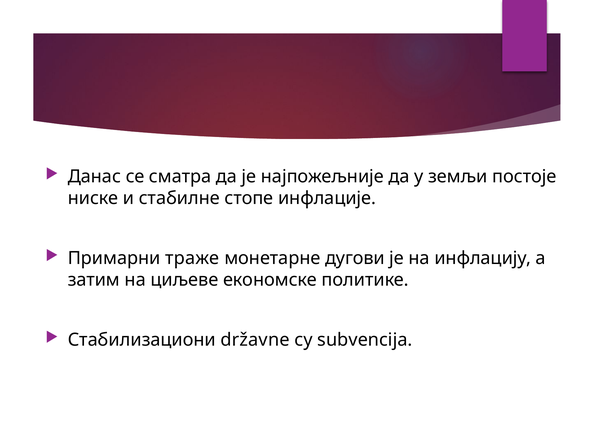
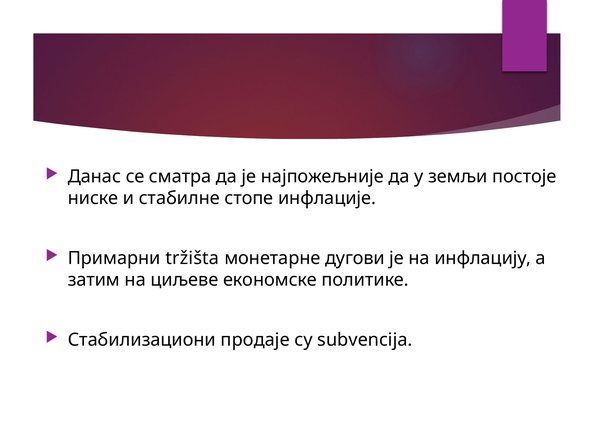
траже: траже -> tržišta (192, 258)
državne: državne -> продаје (255, 340)
